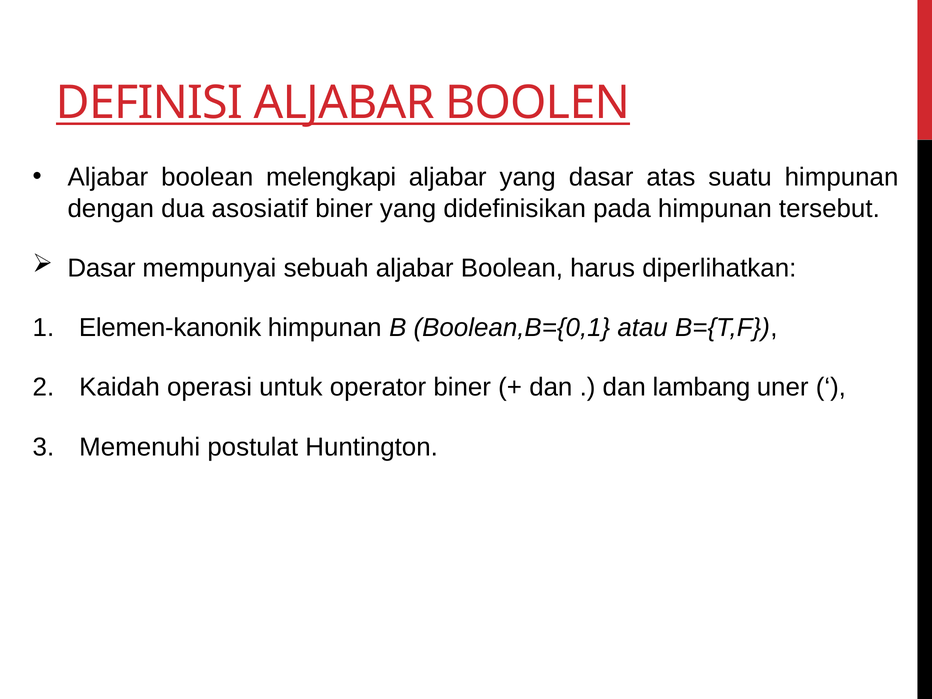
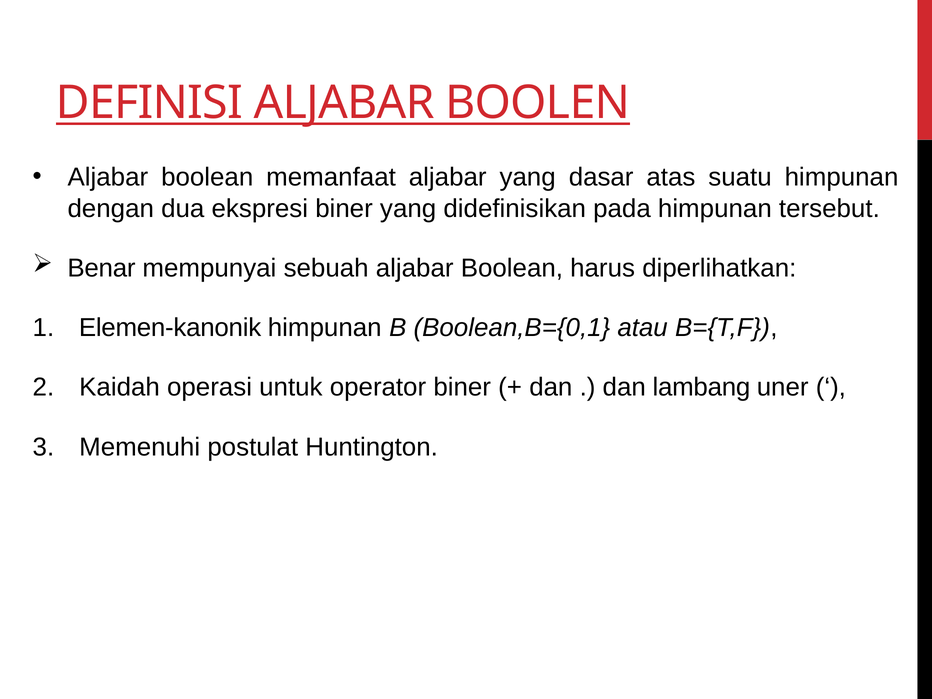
melengkapi: melengkapi -> memanfaat (331, 177)
asosiatif: asosiatif -> ekspresi (260, 208)
Dasar: Dasar -> Benar (102, 268)
